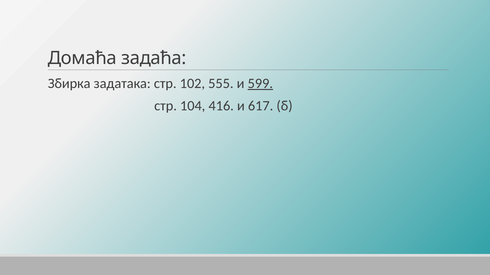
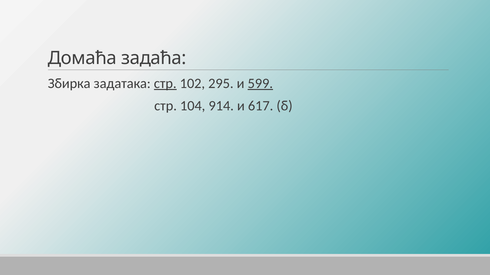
стр underline: none -> present (165, 84)
555: 555 -> 295 (221, 84)
416: 416 -> 914 (221, 106)
